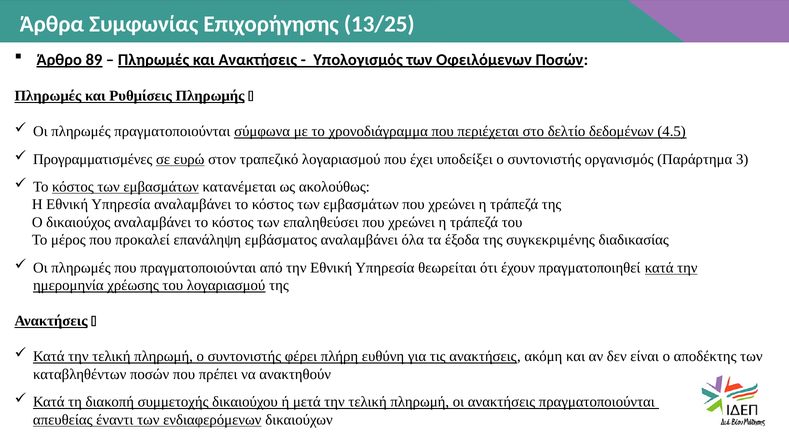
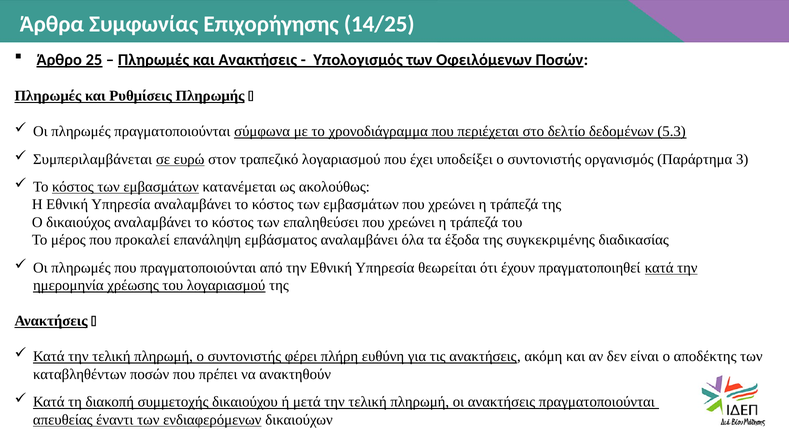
13/25: 13/25 -> 14/25 (379, 24)
89: 89 -> 25 (94, 60)
4.5: 4.5 -> 5.3 (672, 131)
Προγραμματισμένες: Προγραμματισμένες -> Συμπεριλαμβάνεται (93, 159)
